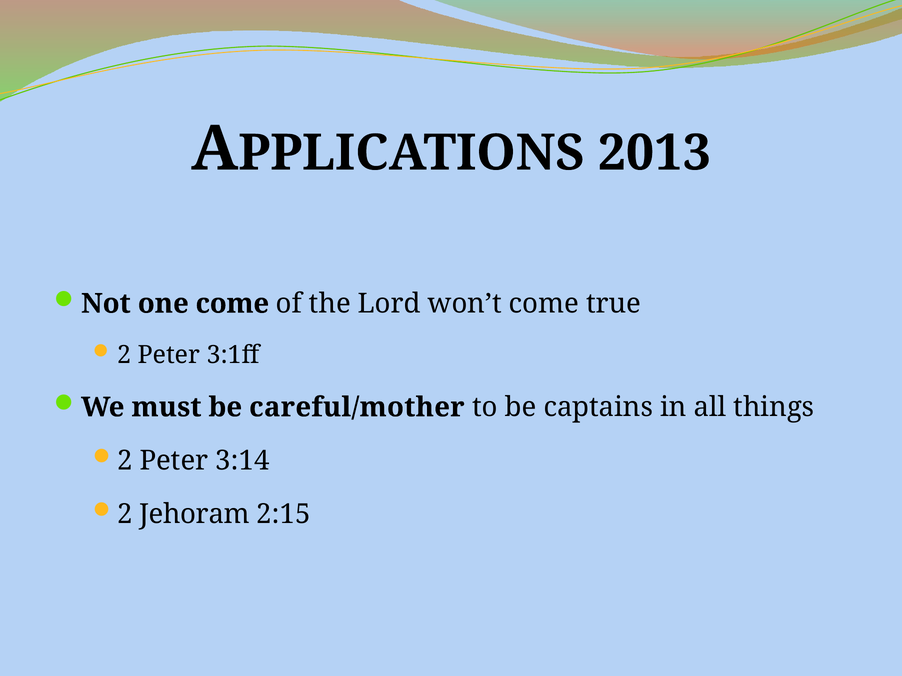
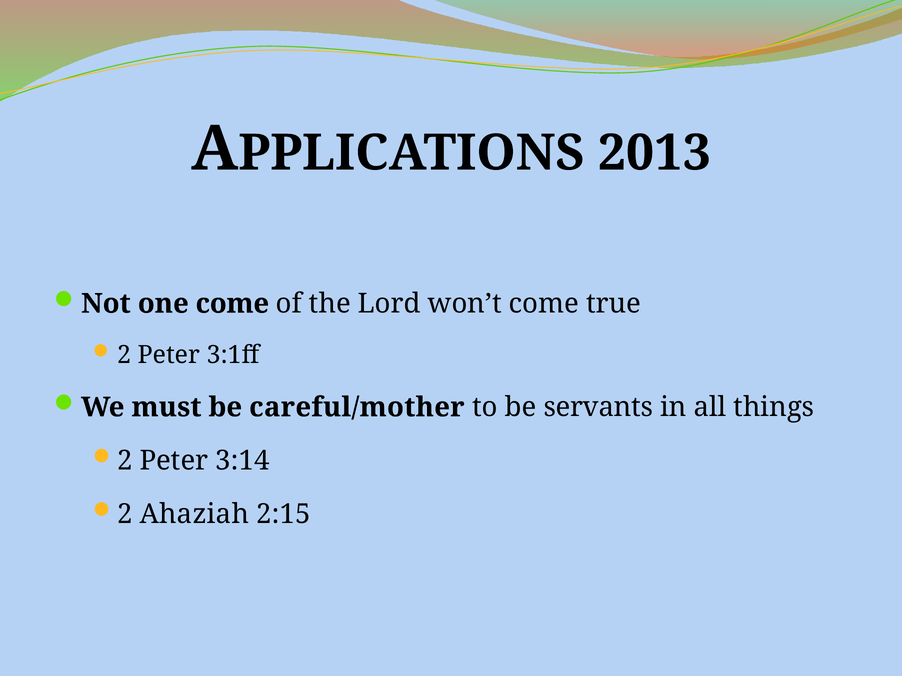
captains: captains -> servants (598, 408)
Jehoram: Jehoram -> Ahaziah (194, 515)
